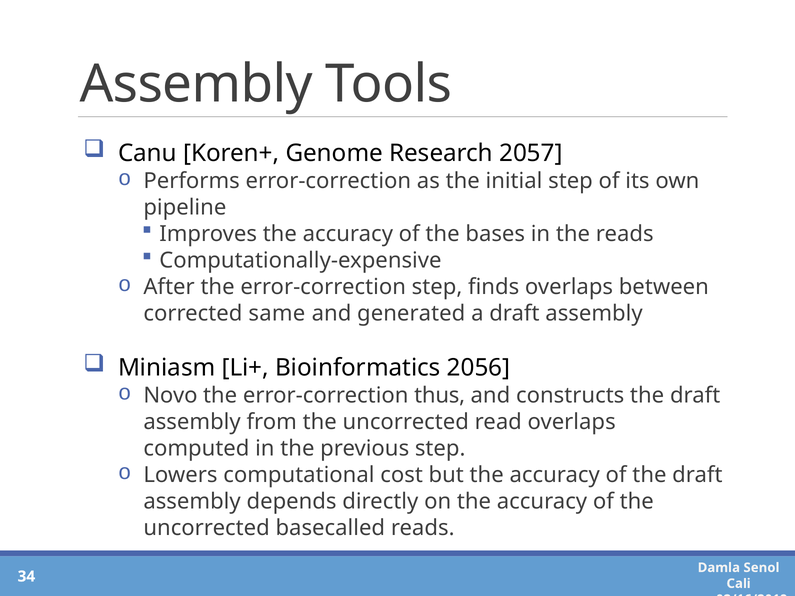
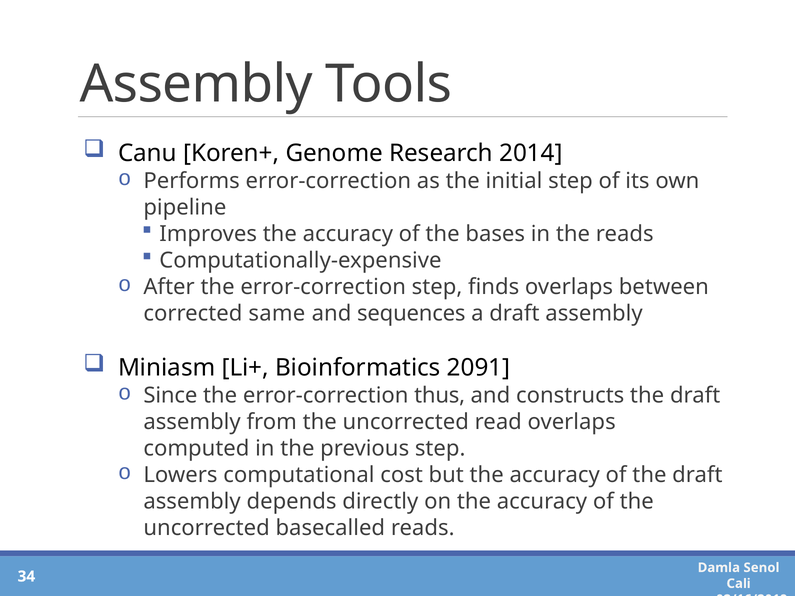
2057: 2057 -> 2014 (531, 153)
generated: generated -> sequences (411, 314)
2056: 2056 -> 2091 (479, 368)
Novo: Novo -> Since (170, 396)
